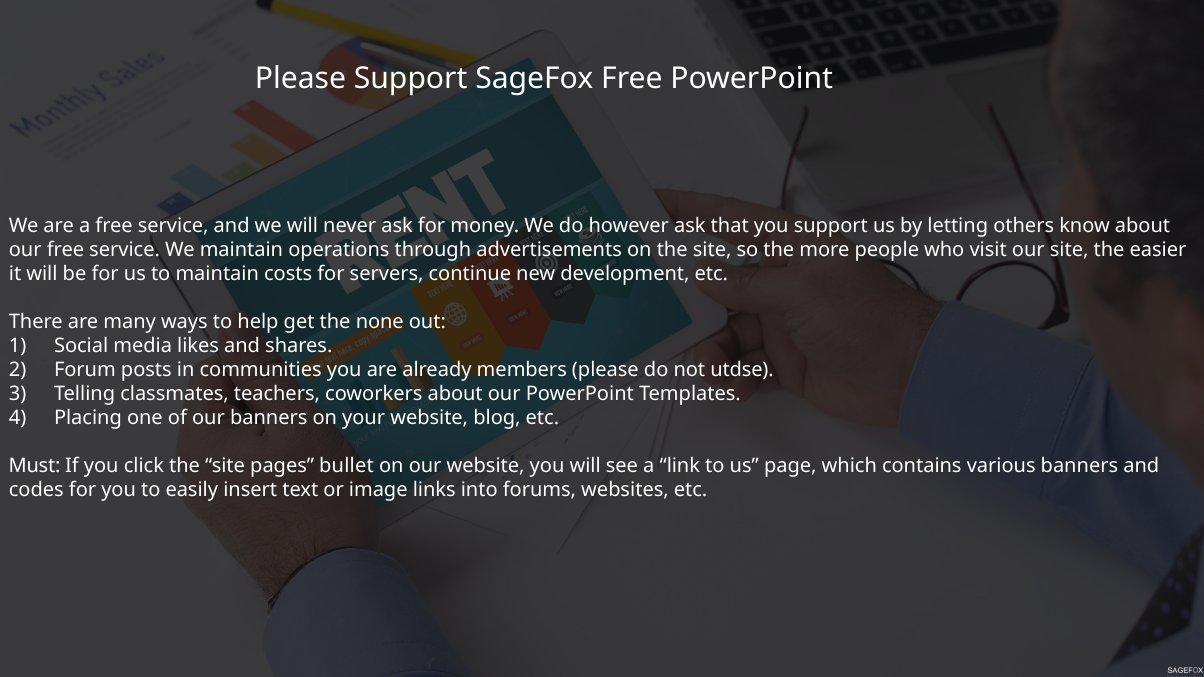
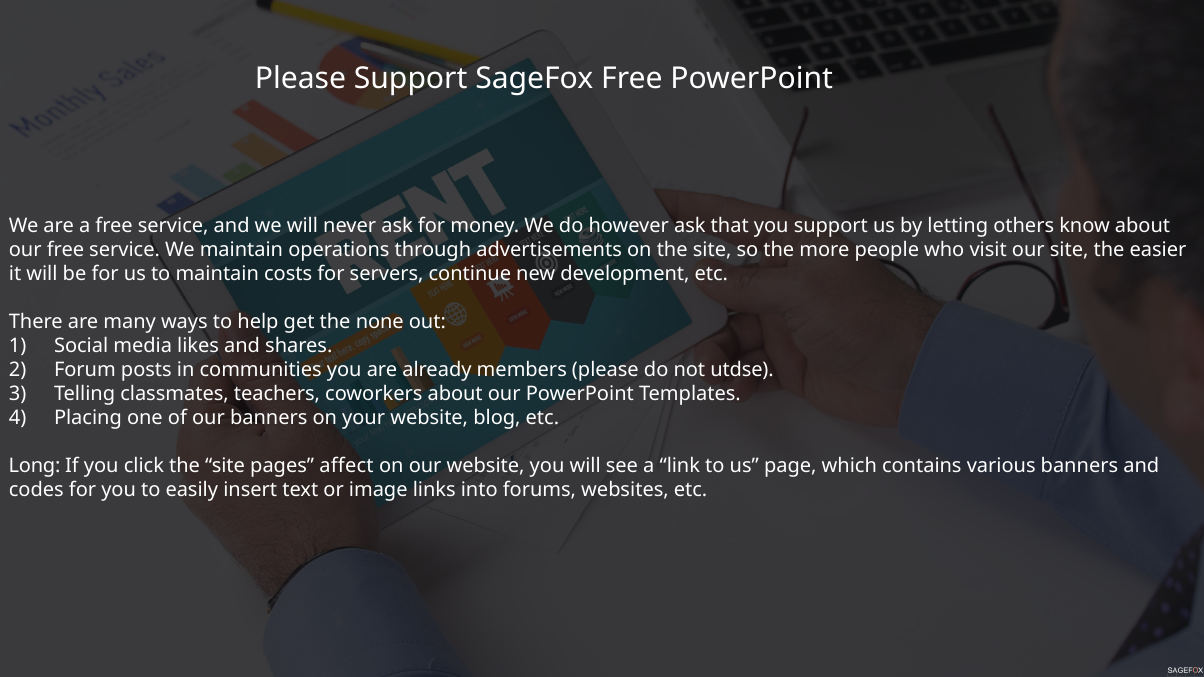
Must: Must -> Long (35, 466)
bullet: bullet -> affect (347, 466)
